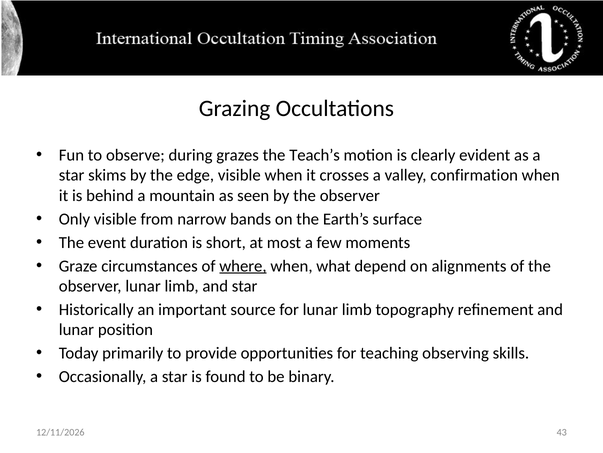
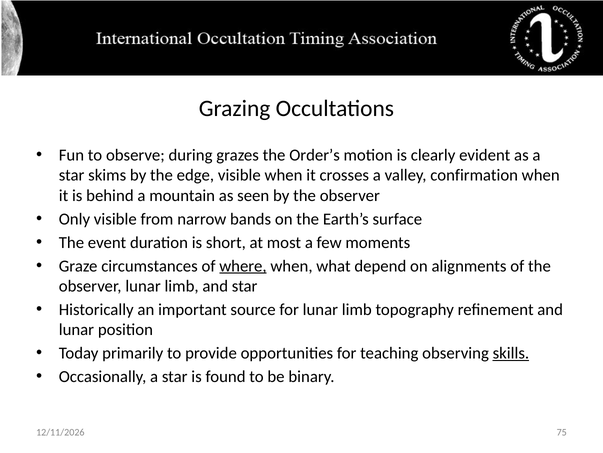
Teach’s: Teach’s -> Order’s (315, 155)
skills underline: none -> present (511, 353)
43: 43 -> 75 (562, 432)
